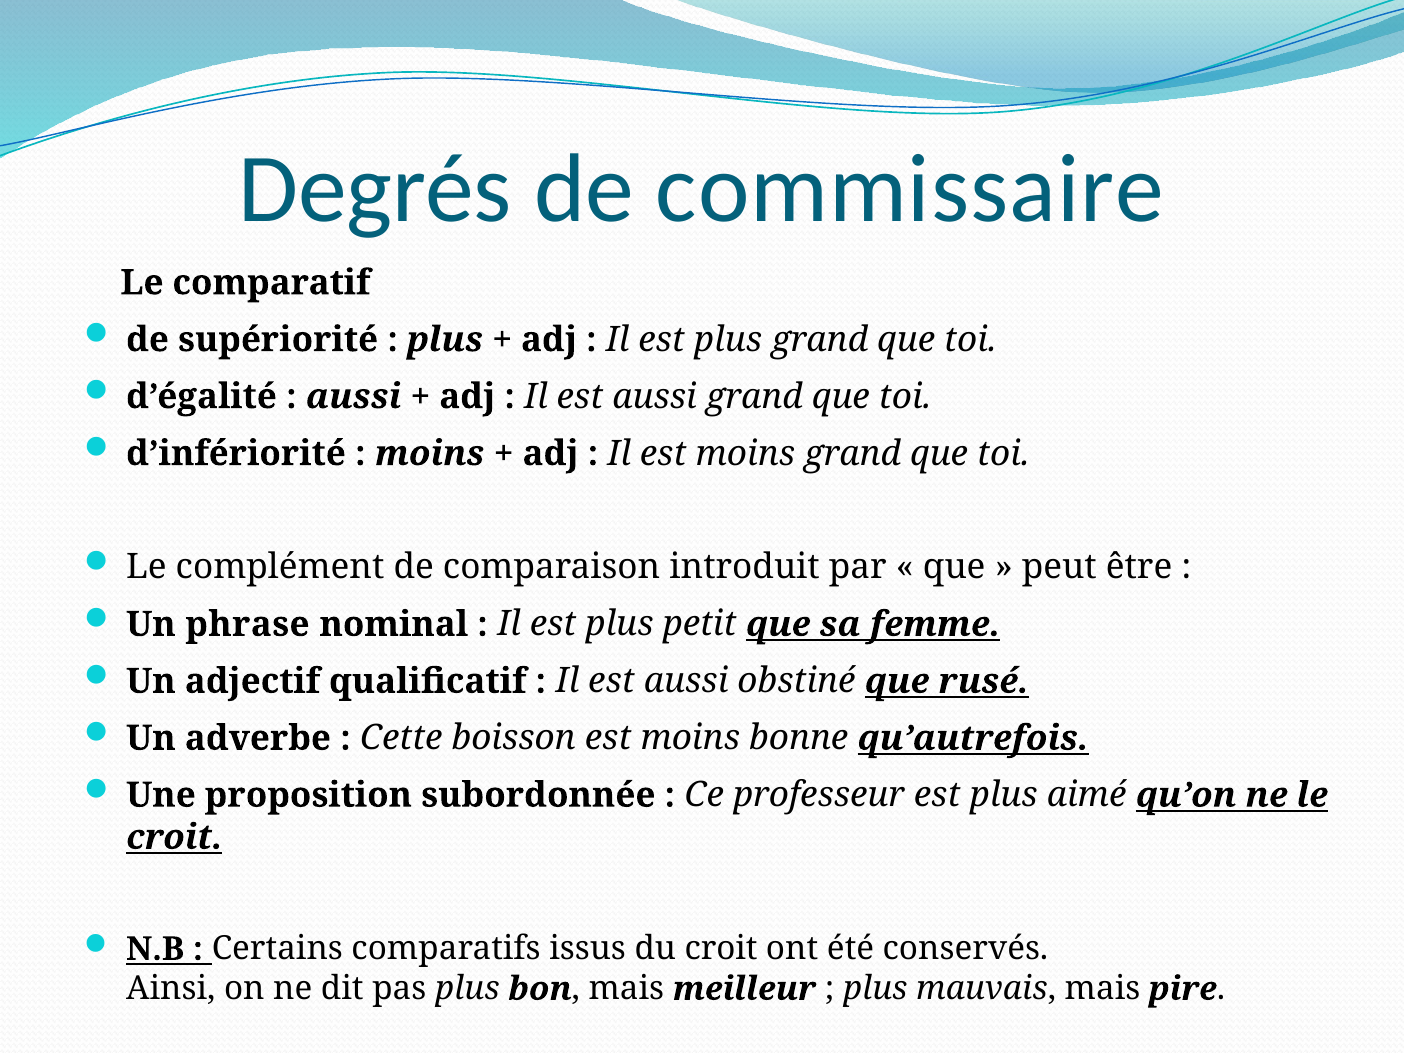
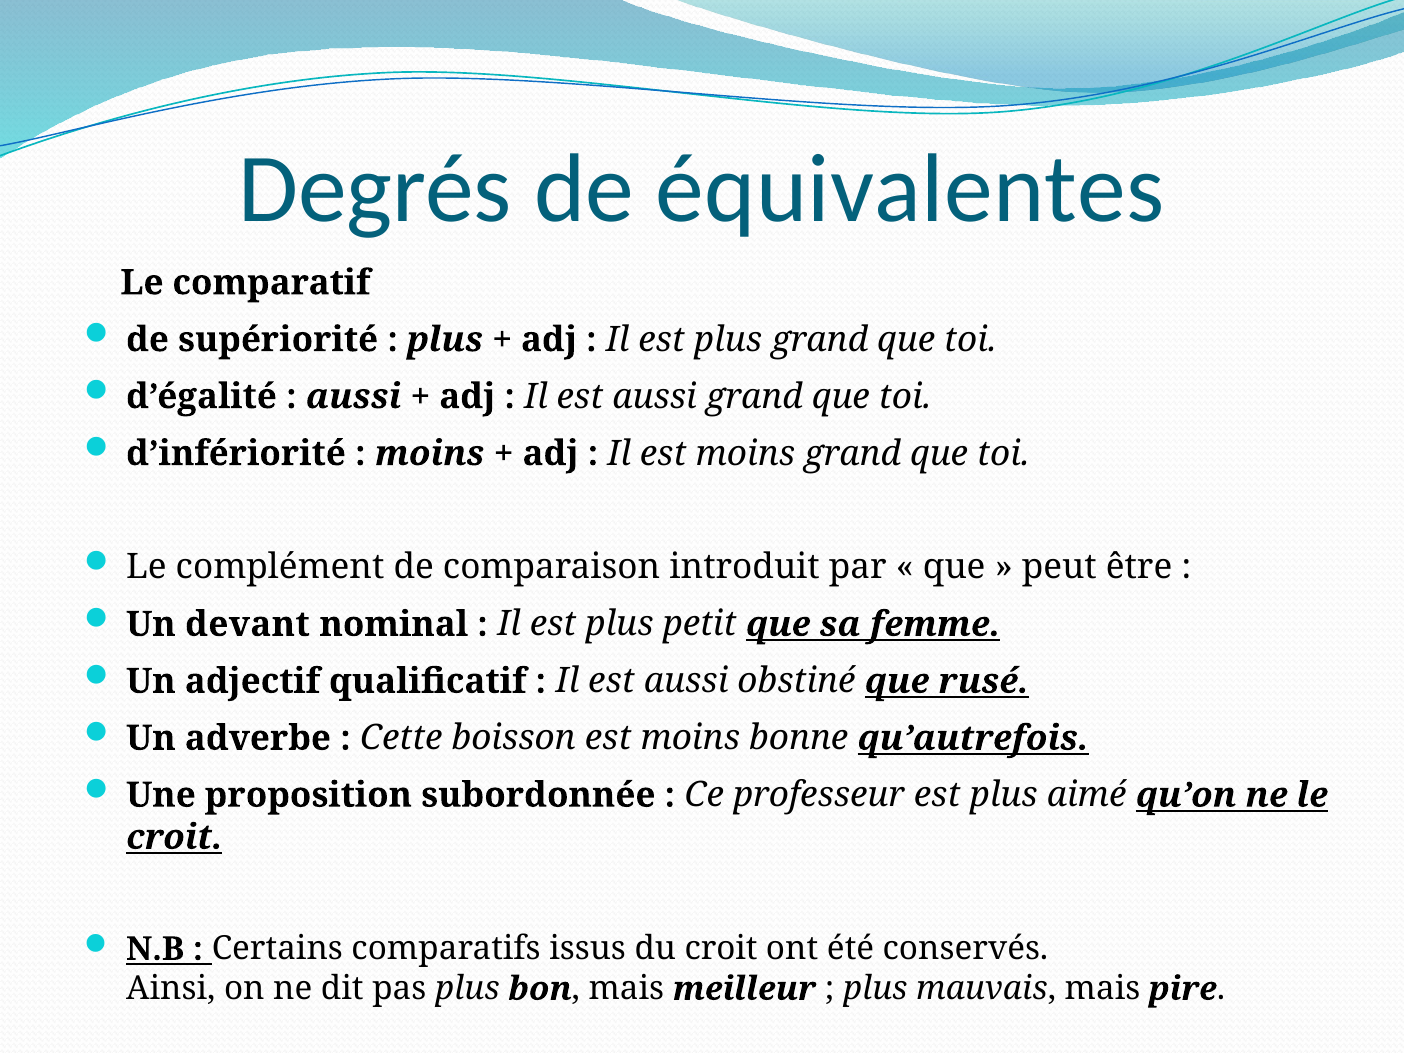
commissaire: commissaire -> équivalentes (910, 190)
phrase: phrase -> devant (247, 624)
